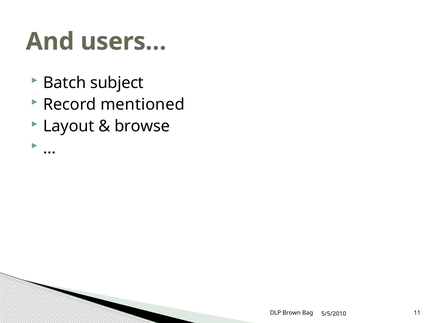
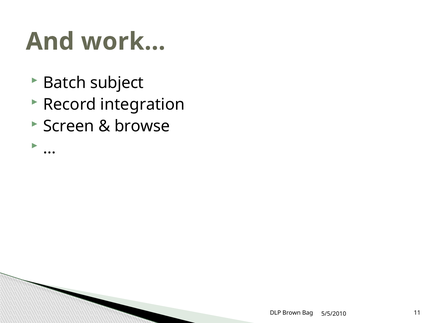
users…: users… -> work… (123, 42)
mentioned: mentioned -> integration (143, 105)
Layout: Layout -> Screen (69, 126)
